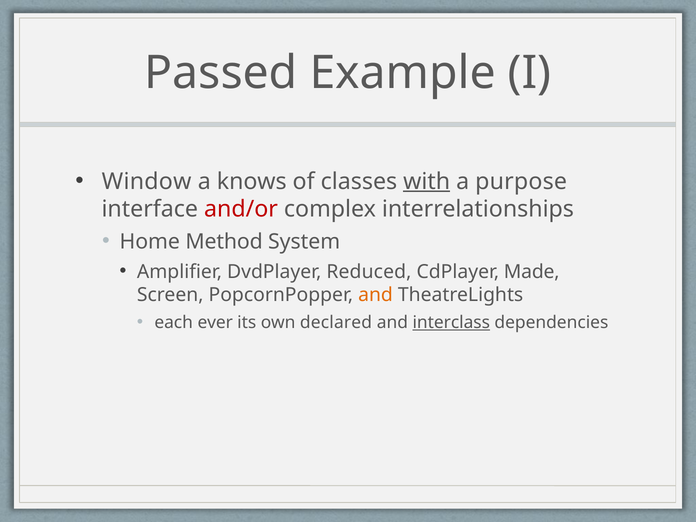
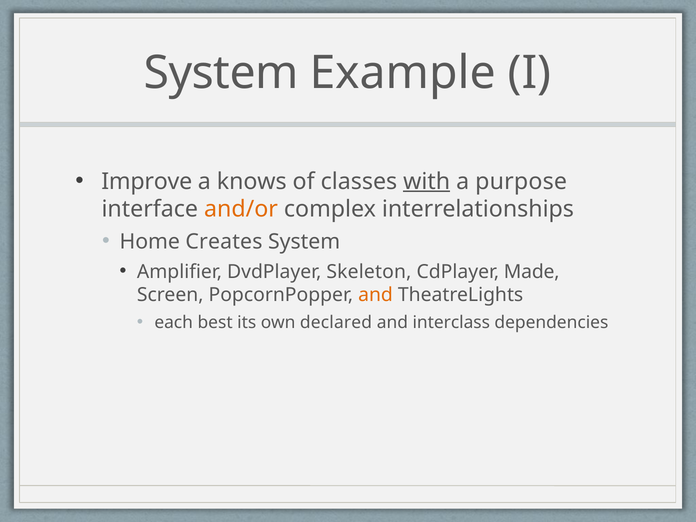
Passed: Passed -> System (221, 73)
Window: Window -> Improve (147, 181)
and/or colour: red -> orange (241, 209)
Method: Method -> Creates (224, 242)
Reduced: Reduced -> Skeleton (369, 272)
ever: ever -> best (215, 323)
interclass underline: present -> none (451, 323)
